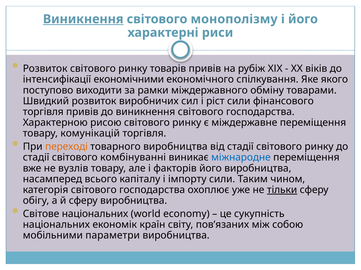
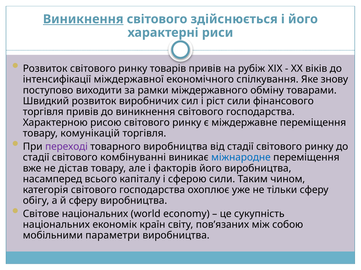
монополізму: монополізму -> здійснюється (234, 19)
економічними: економічними -> міждержавної (129, 80)
якого: якого -> знову (334, 80)
переході colour: orange -> purple (66, 147)
вузлів: вузлів -> дістав (73, 169)
імпорту: імпорту -> сферою (187, 180)
тільки underline: present -> none (282, 190)
